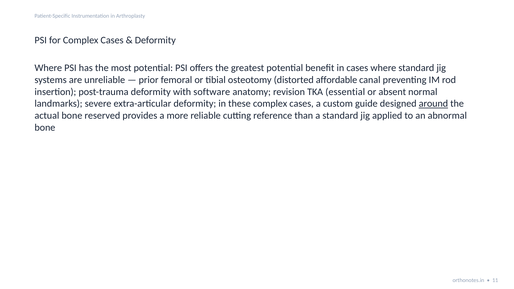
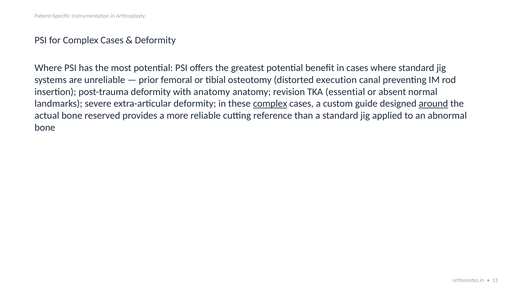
affordable: affordable -> execution (336, 80)
with software: software -> anatomy (212, 92)
complex underline: none -> present (270, 104)
